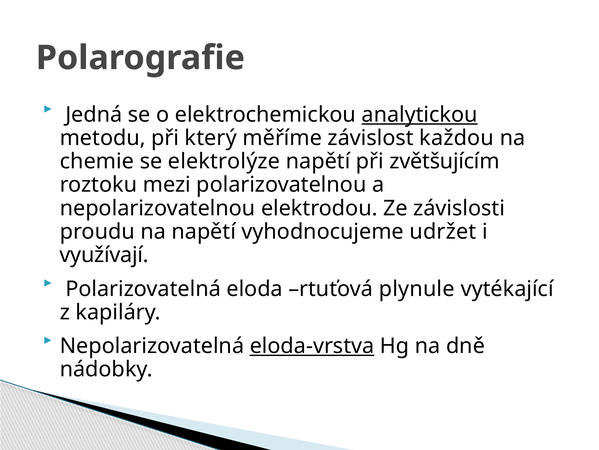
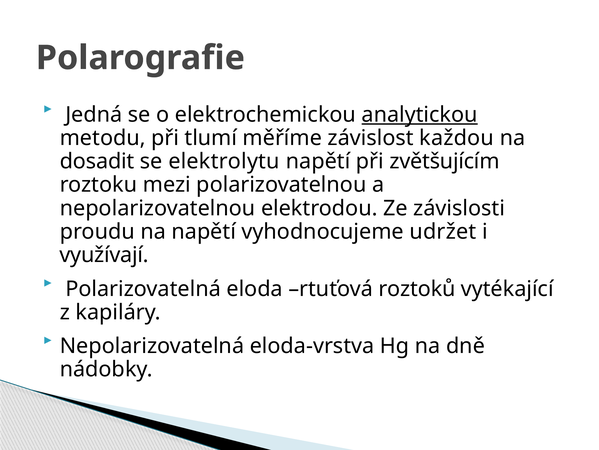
který: který -> tlumí (211, 138)
chemie: chemie -> dosadit (97, 161)
elektrolýze: elektrolýze -> elektrolytu (224, 161)
plynule: plynule -> roztoků (417, 288)
eloda-vrstva underline: present -> none (312, 346)
